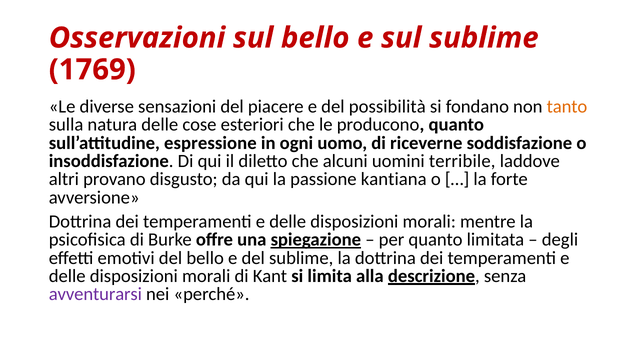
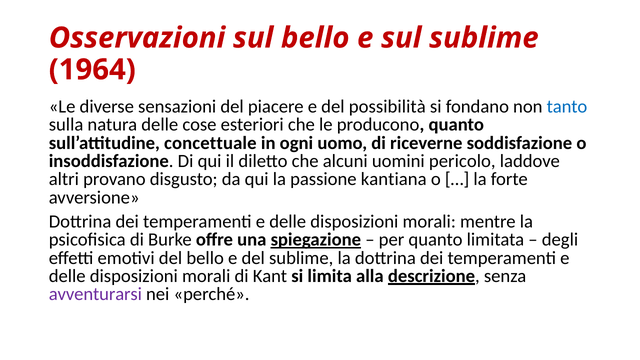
1769: 1769 -> 1964 (92, 70)
tanto colour: orange -> blue (567, 107)
espressione: espressione -> concettuale (210, 143)
terribile: terribile -> pericolo (462, 161)
